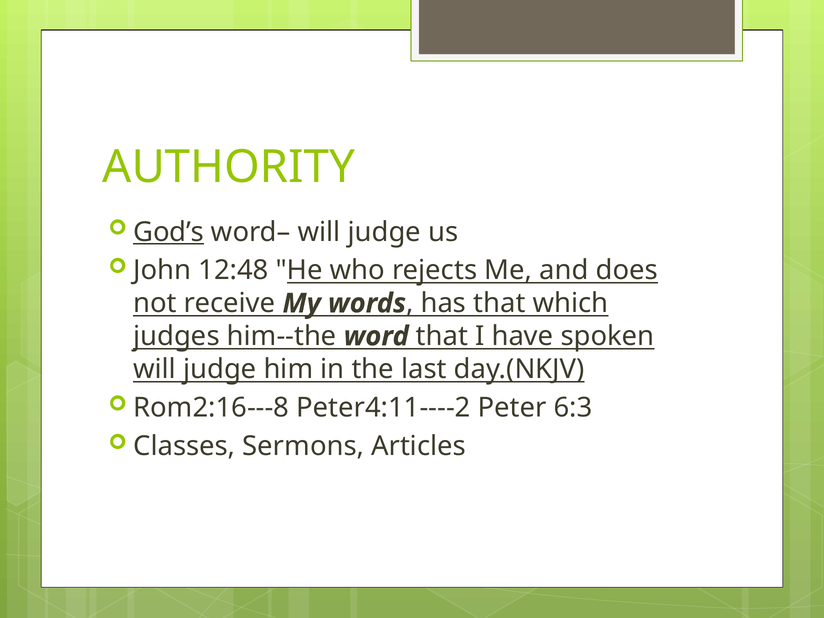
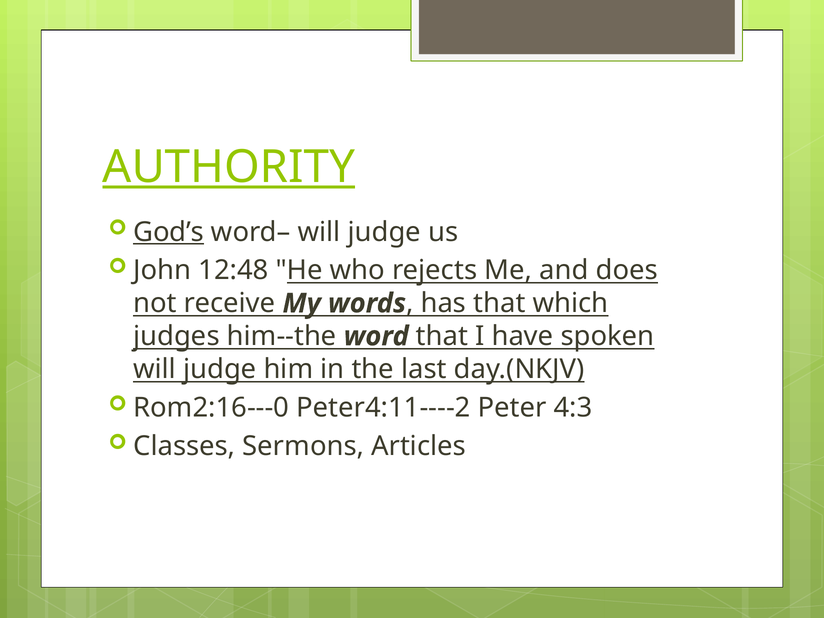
AUTHORITY underline: none -> present (229, 167)
Rom2:16---8: Rom2:16---8 -> Rom2:16---0 (211, 408)
6:3: 6:3 -> 4:3 (573, 408)
